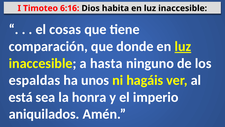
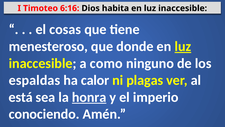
comparación: comparación -> menesteroso (48, 46)
hasta: hasta -> como (106, 63)
unos: unos -> calor (95, 80)
hagáis: hagáis -> plagas (145, 80)
honra underline: none -> present (89, 97)
aniquilados: aniquilados -> conociendo (44, 114)
